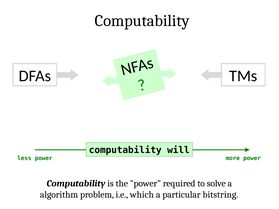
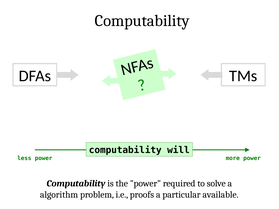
which: which -> proofs (142, 195)
bitstring: bitstring -> available (221, 195)
